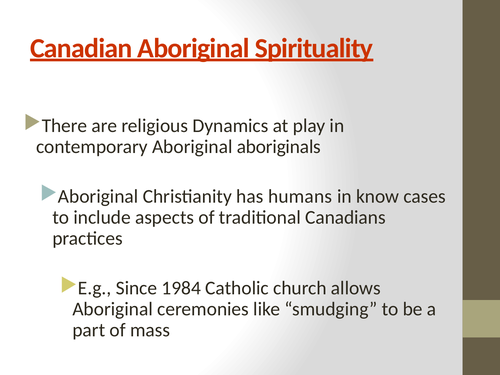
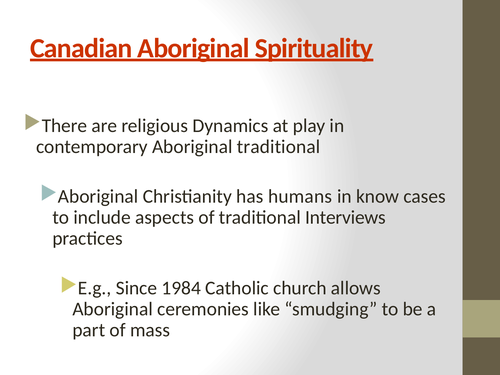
Aboriginal aboriginals: aboriginals -> traditional (279, 147)
Canadians: Canadians -> Interviews (345, 217)
